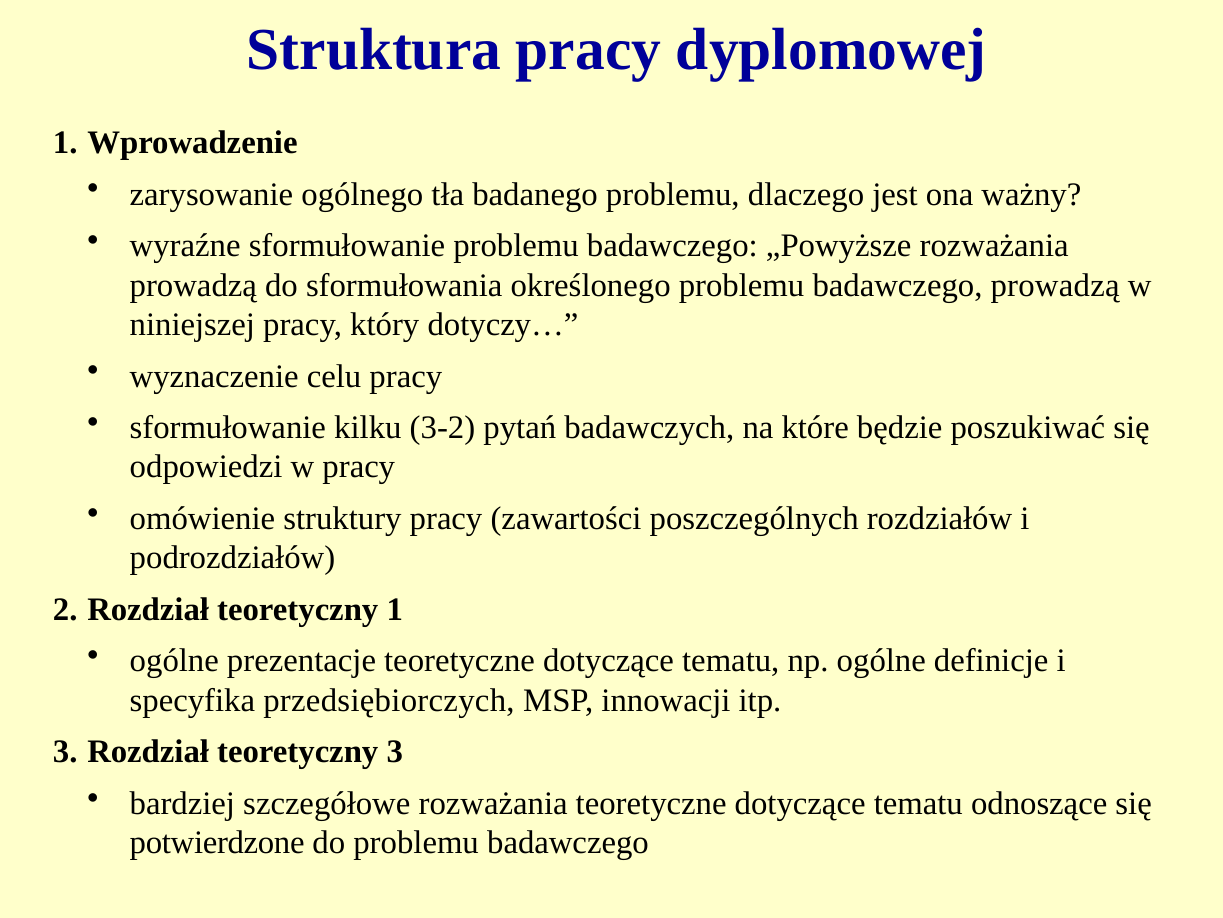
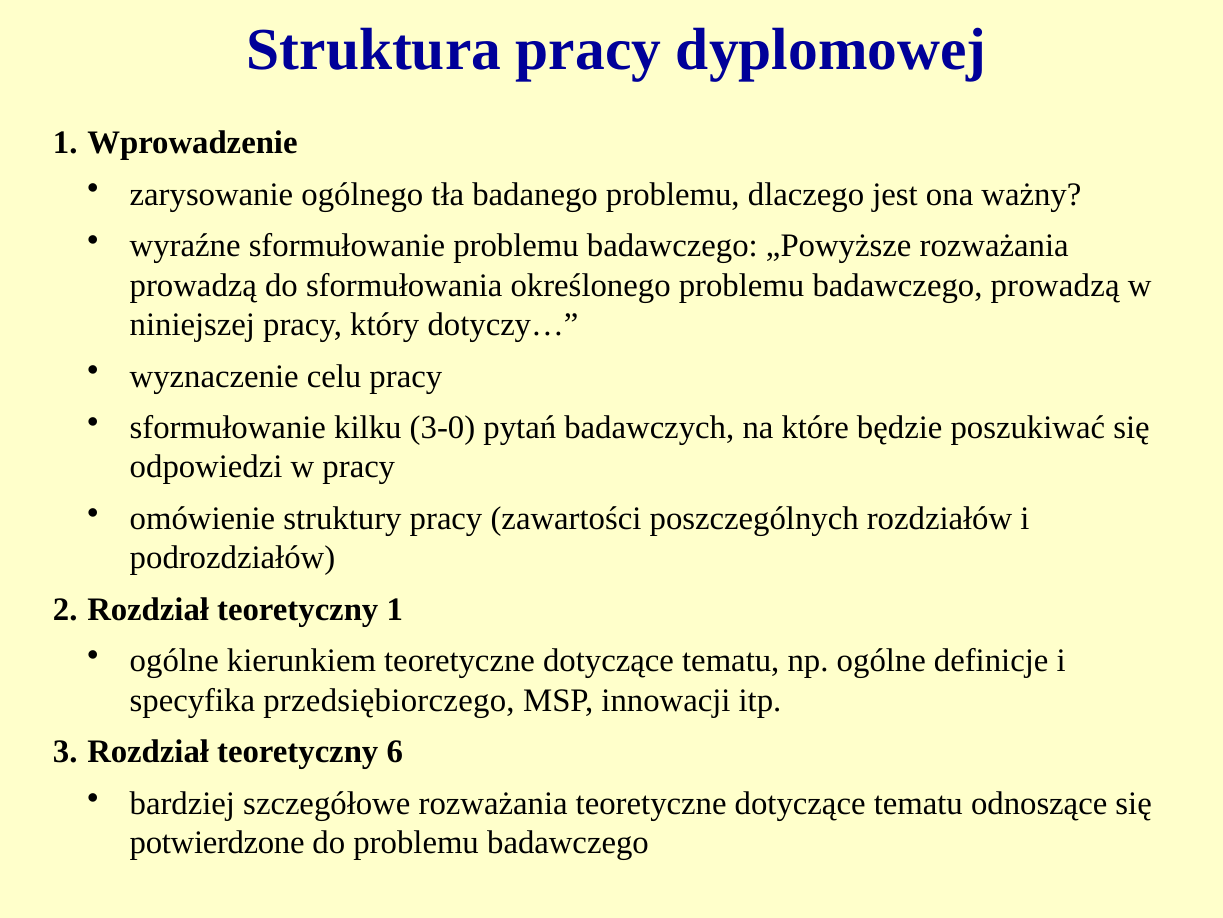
3-2: 3-2 -> 3-0 (442, 427)
prezentacje: prezentacje -> kierunkiem (302, 661)
przedsiębiorczych: przedsiębiorczych -> przedsiębiorczego (389, 700)
teoretyczny 3: 3 -> 6 (395, 751)
